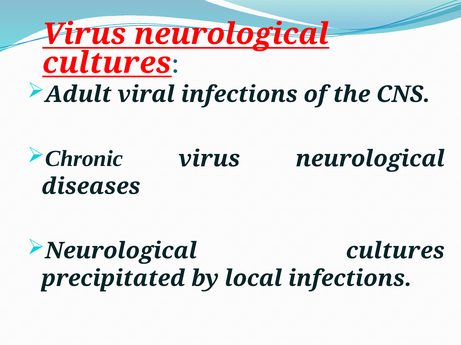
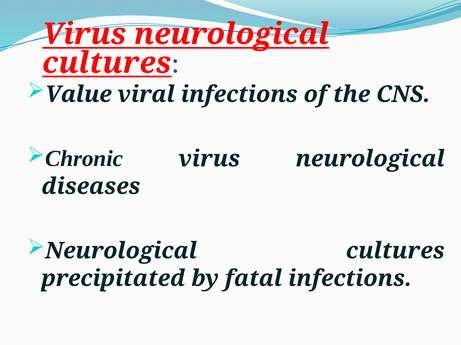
Adult: Adult -> Value (78, 95)
local: local -> fatal (253, 279)
